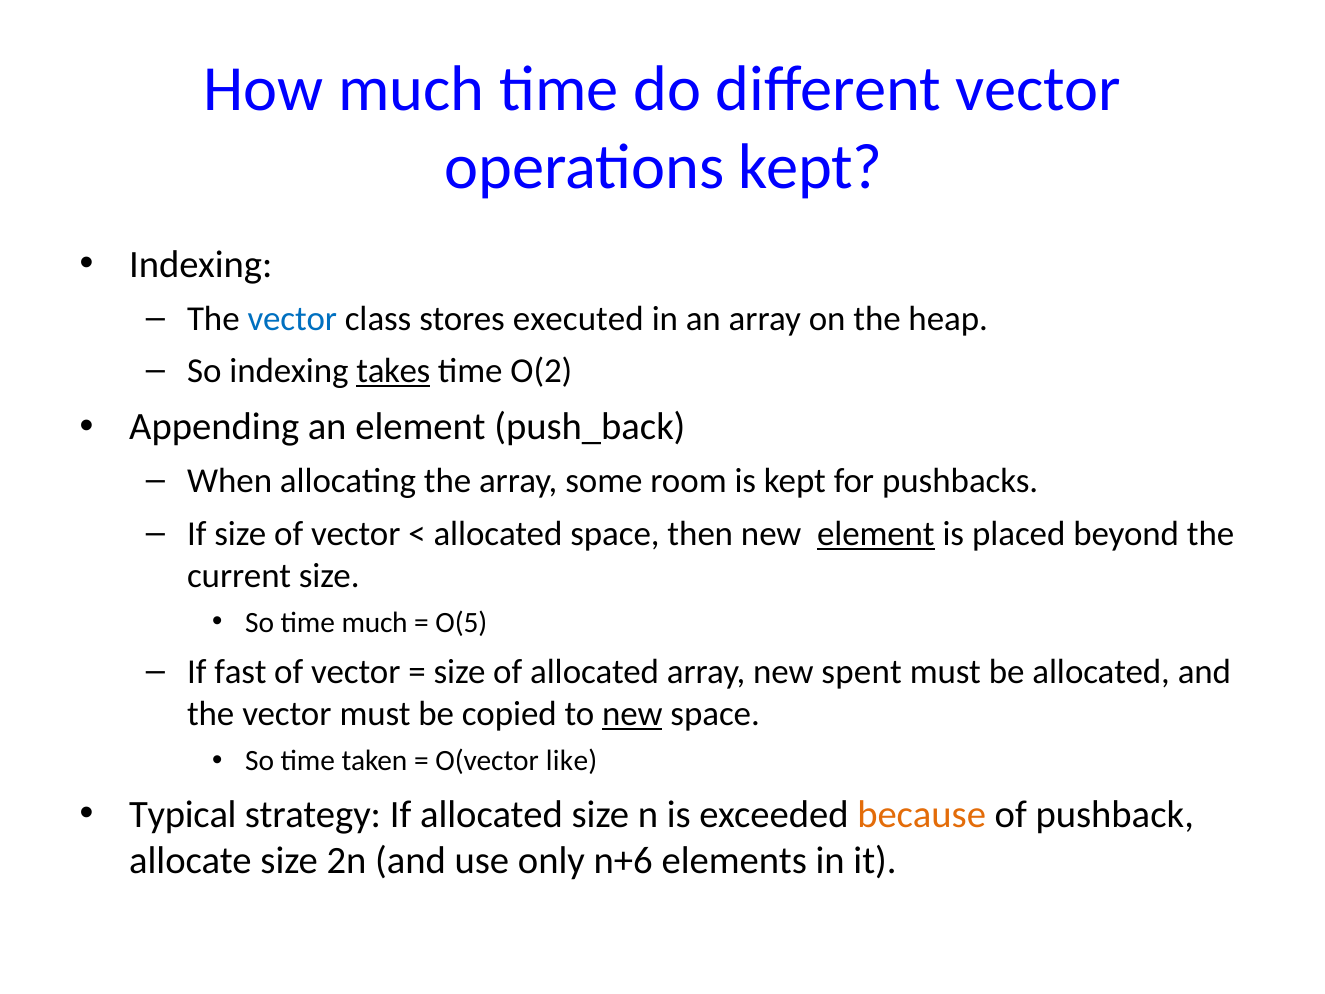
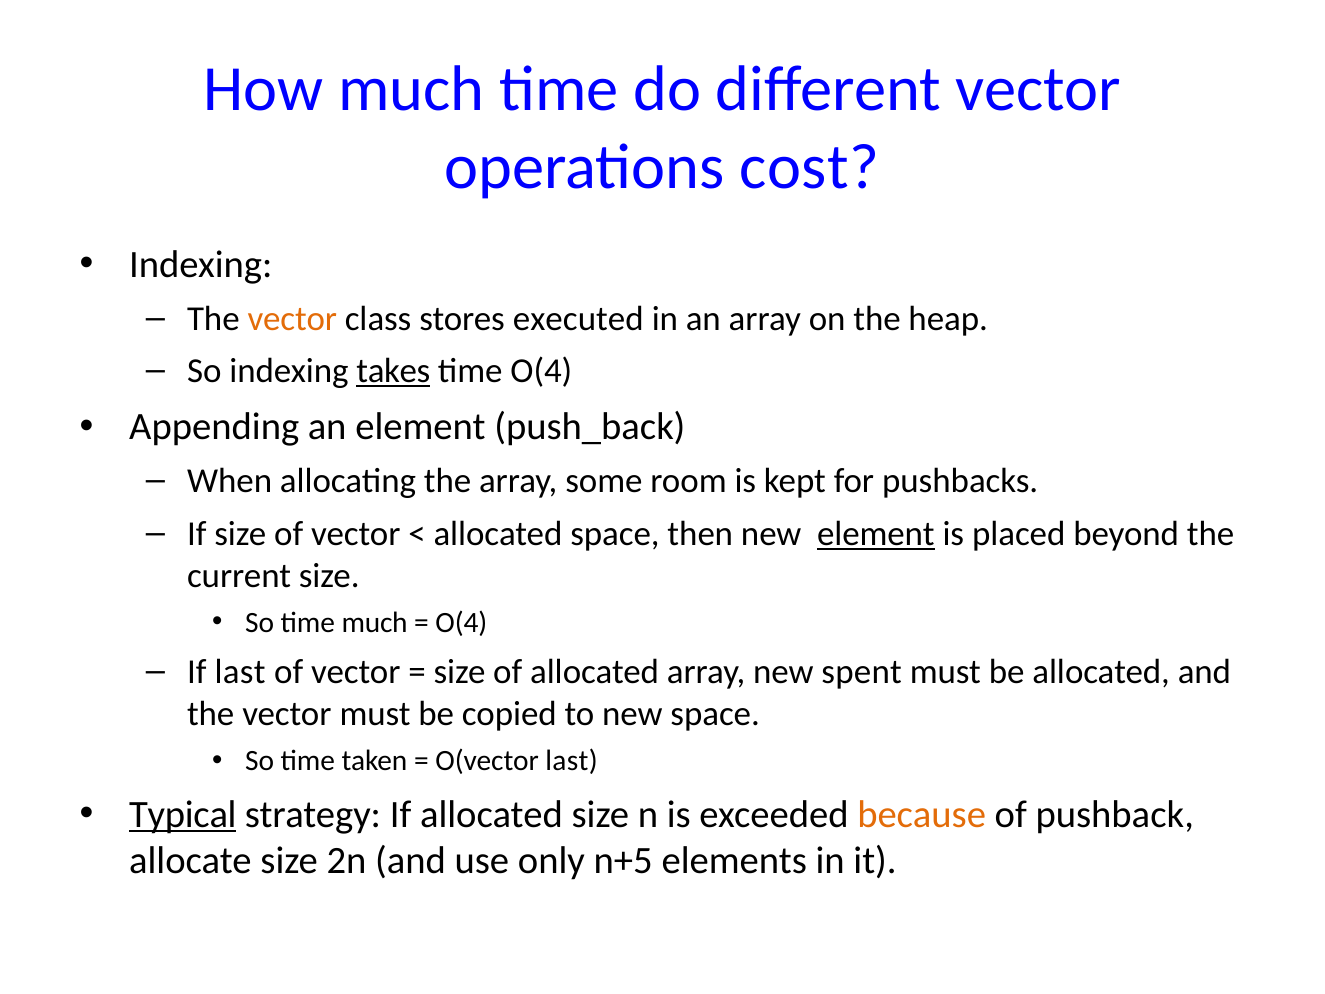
operations kept: kept -> cost (809, 167)
vector colour: blue -> orange (292, 319)
time O(2: O(2 -> O(4 (541, 371)
O(5: O(5 -> O(4 (461, 623)
If fast: fast -> last (240, 672)
new underline: present -> none (632, 714)
O(vector like: like -> last (572, 761)
Typical underline: none -> present (183, 814)
n+6: n+6 -> n+5 (623, 861)
